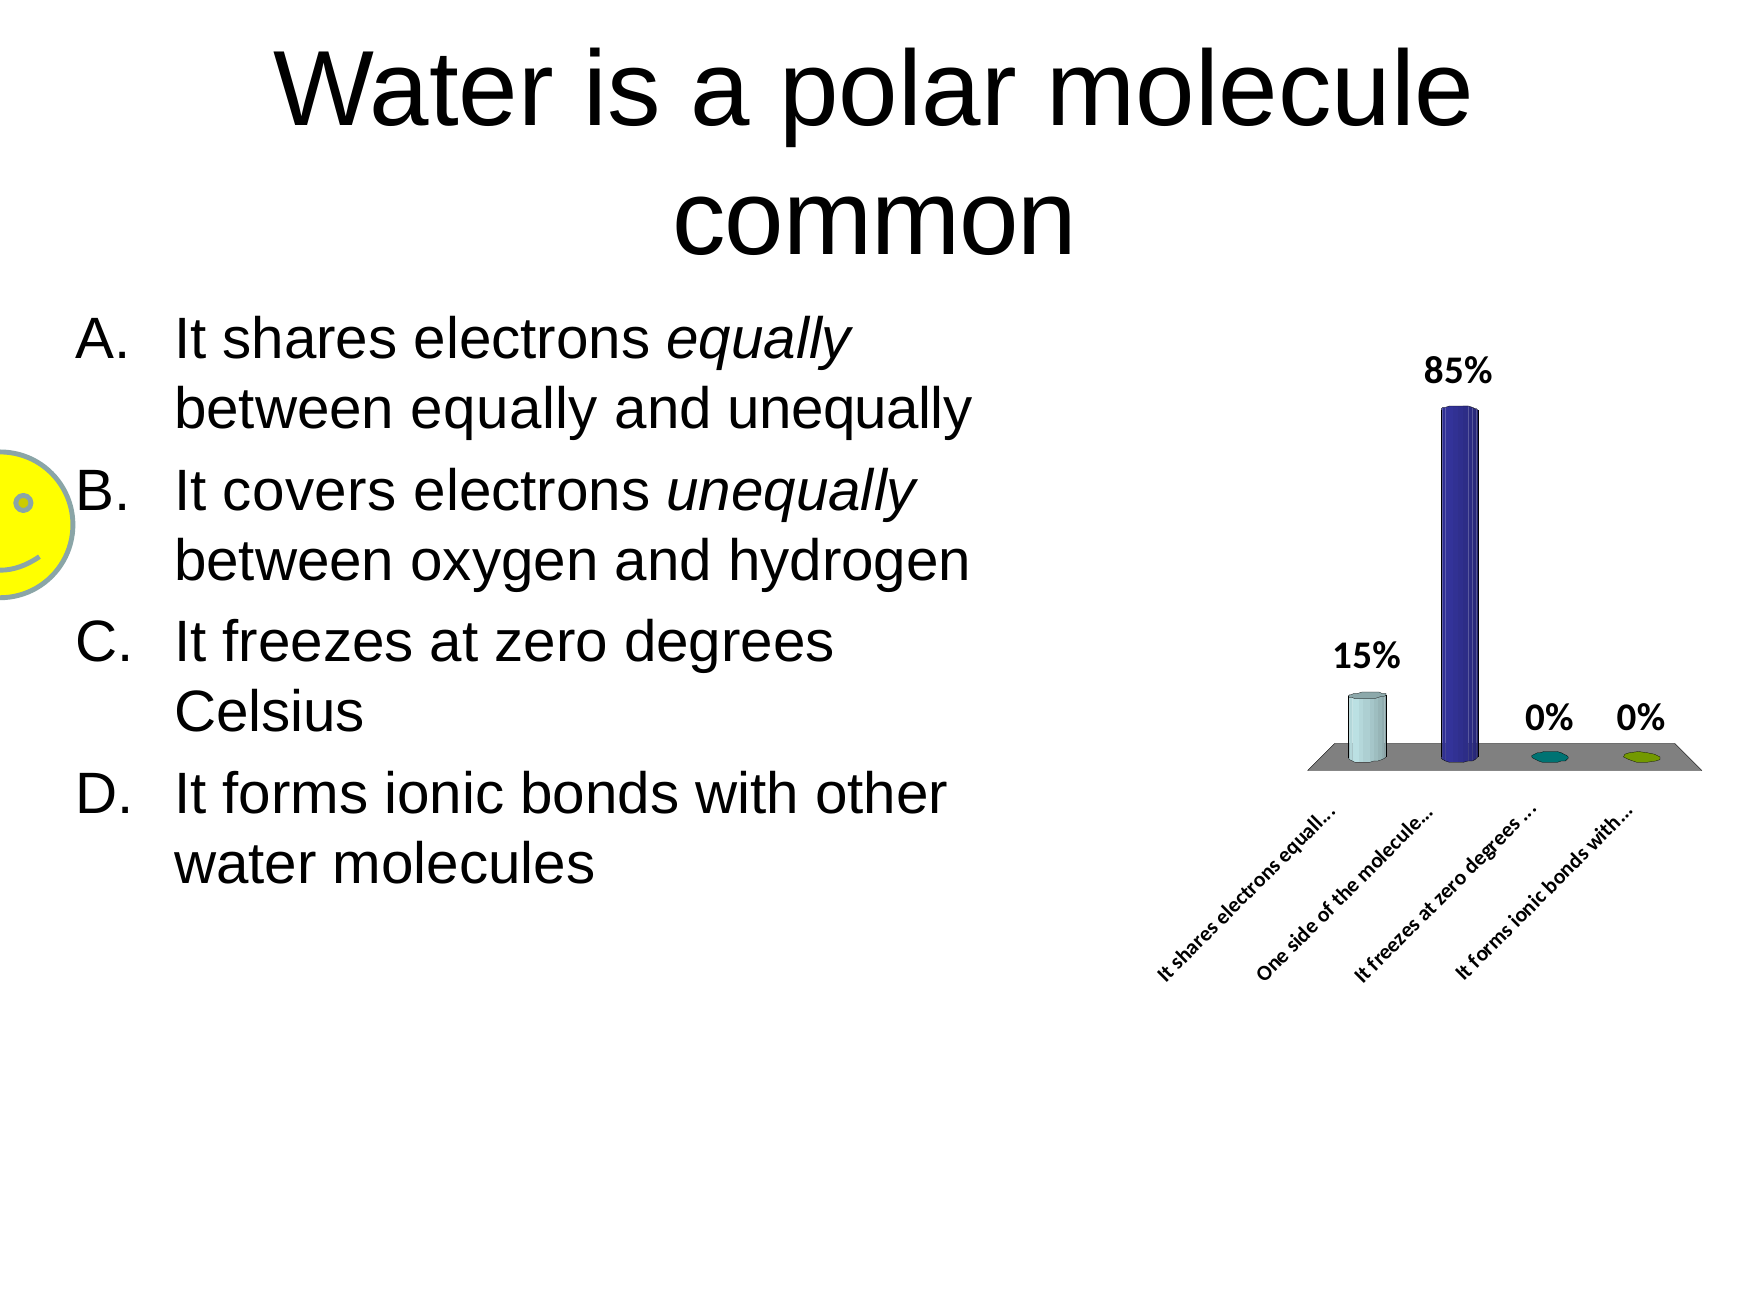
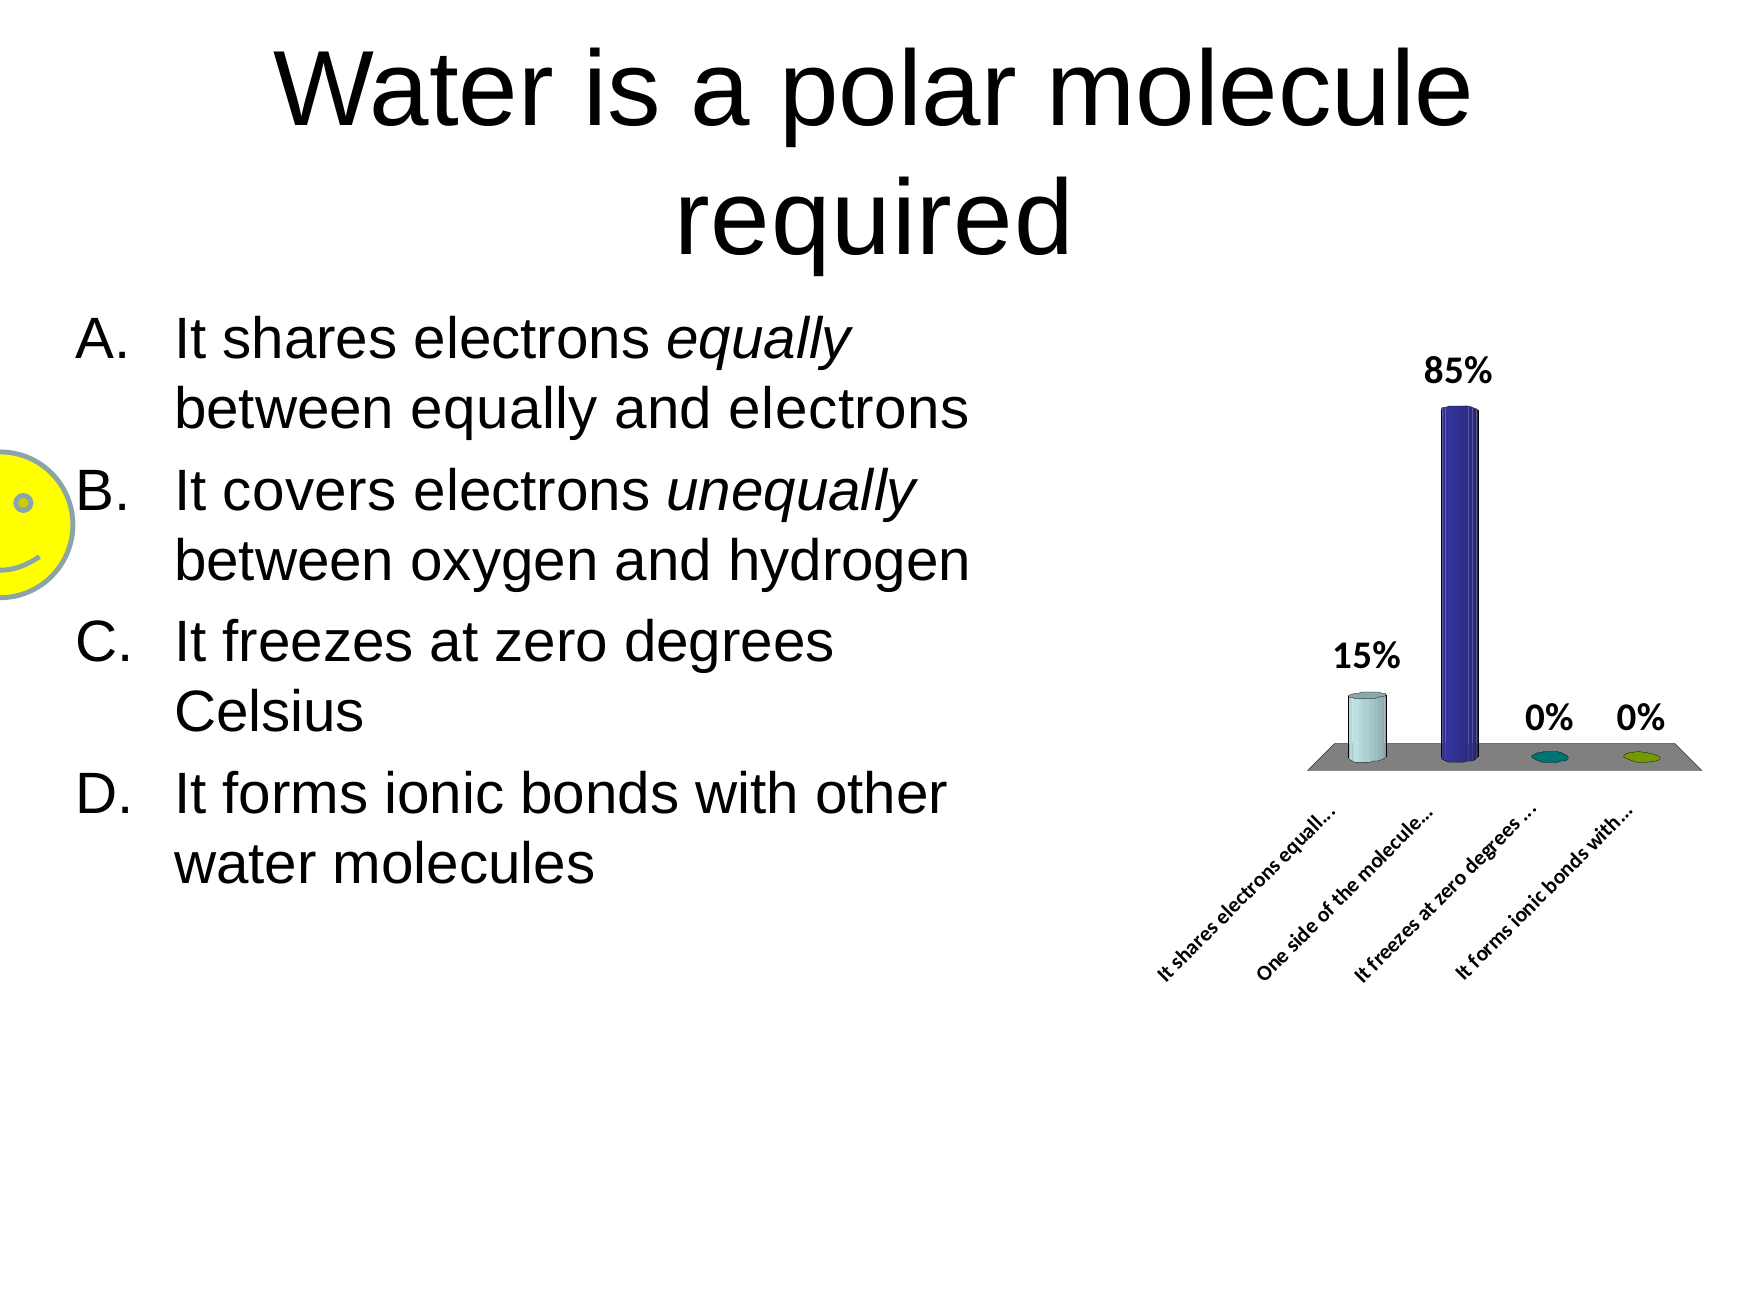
common: common -> required (874, 219)
and unequally: unequally -> electrons (849, 409)
